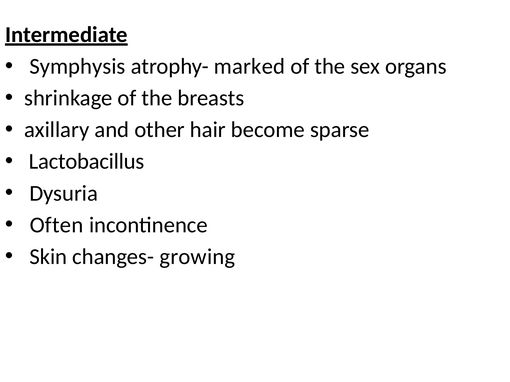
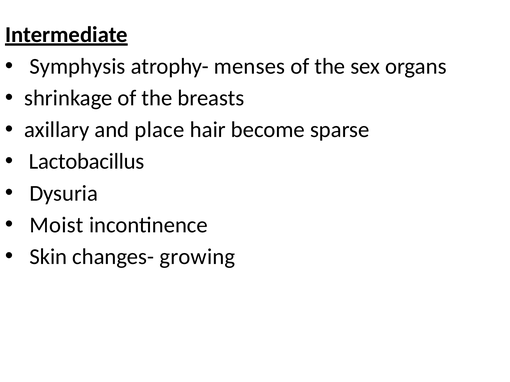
marked: marked -> menses (249, 66)
other: other -> place (159, 130)
Often: Often -> Moist (57, 225)
